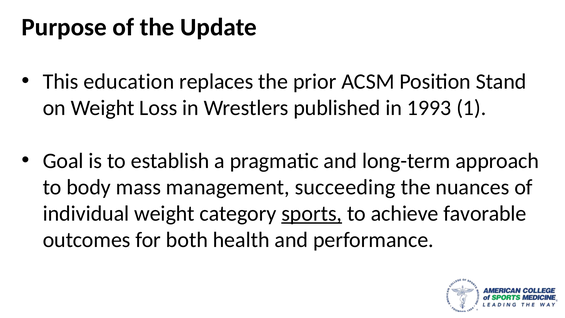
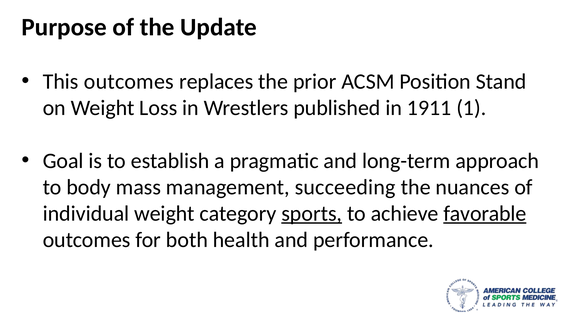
This education: education -> outcomes (129, 82)
1993: 1993 -> 1911 (429, 108)
favorable underline: none -> present (485, 213)
